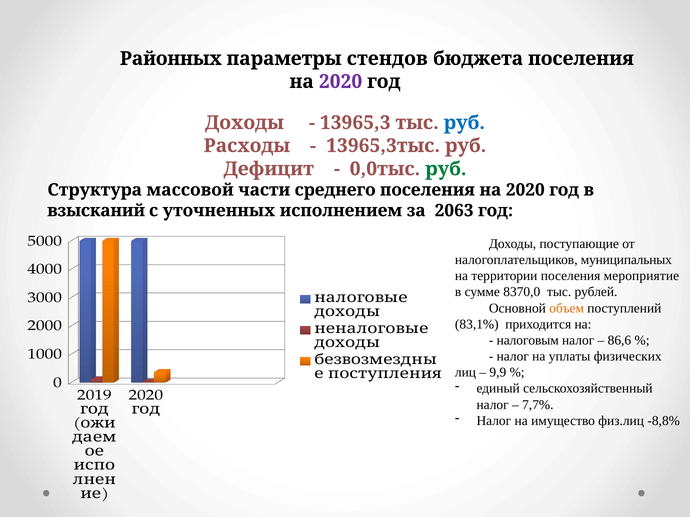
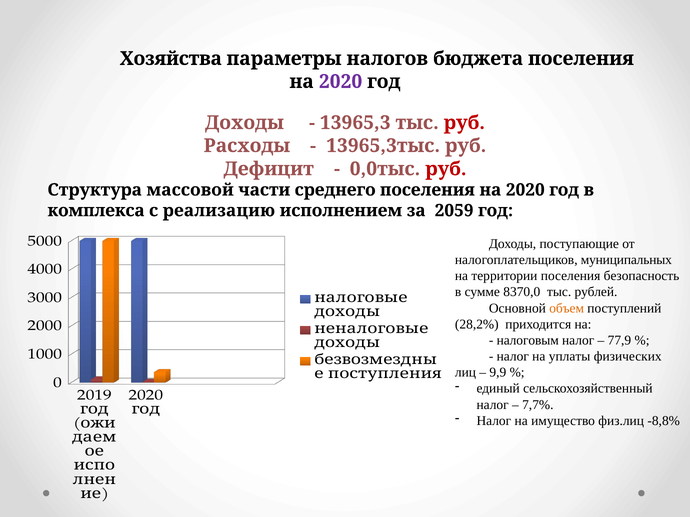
Районных: Районных -> Хозяйства (171, 59)
стендов: стендов -> налогов (387, 59)
руб colour: blue -> red (464, 123)
руб colour: green -> red (446, 169)
взысканий: взысканий -> комплекса (96, 211)
уточненных: уточненных -> реализацию (219, 211)
2063: 2063 -> 2059 (454, 211)
мероприятие: мероприятие -> безопасность (642, 276)
83,1%: 83,1% -> 28,2% (477, 324)
86,6: 86,6 -> 77,9 (619, 341)
